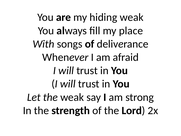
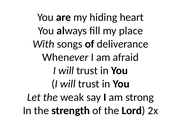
hiding weak: weak -> heart (132, 17)
